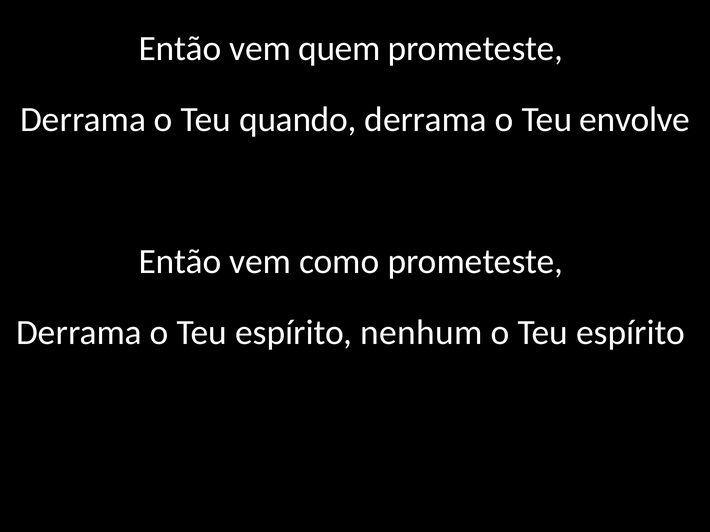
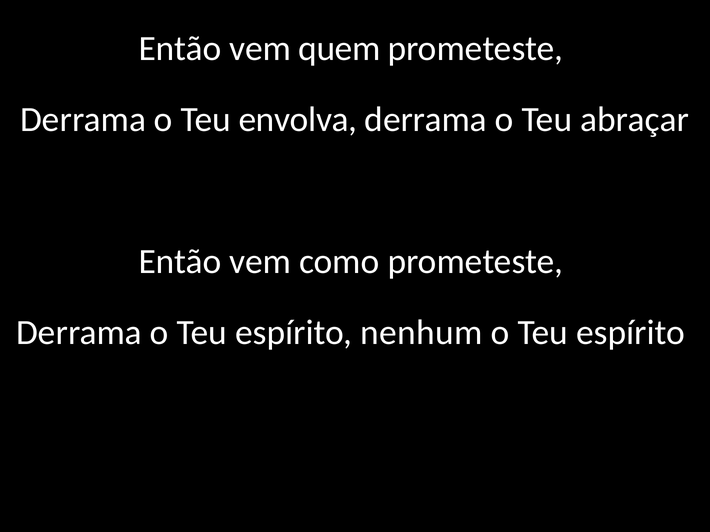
quando: quando -> envolva (298, 120)
envolve: envolve -> abraçar (635, 120)
